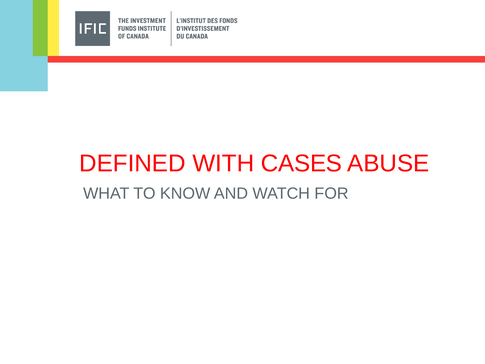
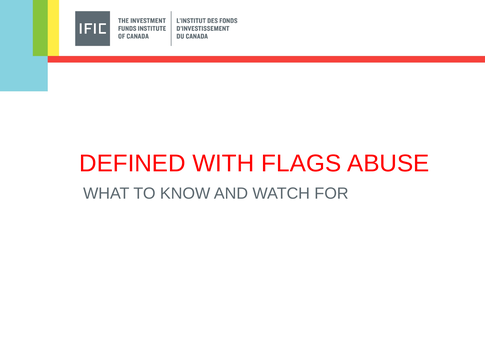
CASES: CASES -> FLAGS (301, 163)
